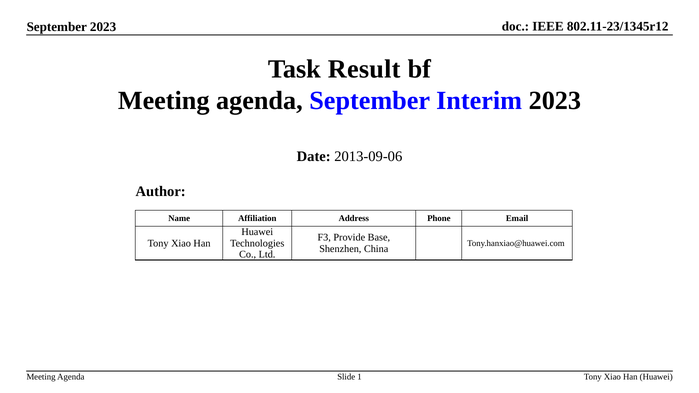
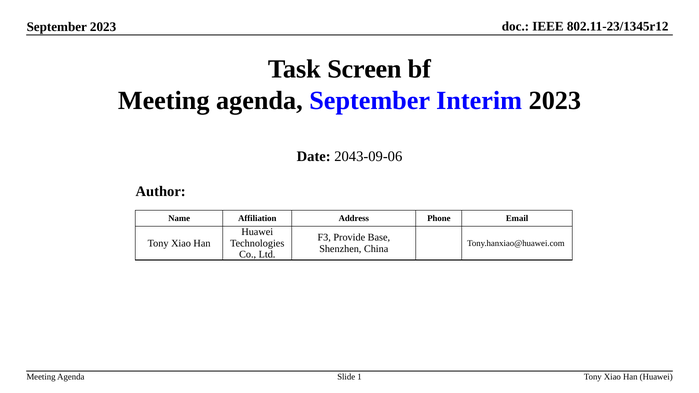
Result: Result -> Screen (364, 69)
2013-09-06: 2013-09-06 -> 2043-09-06 (368, 157)
